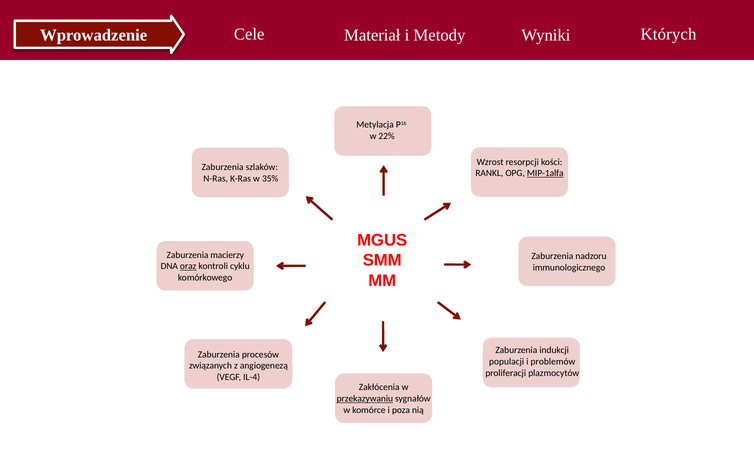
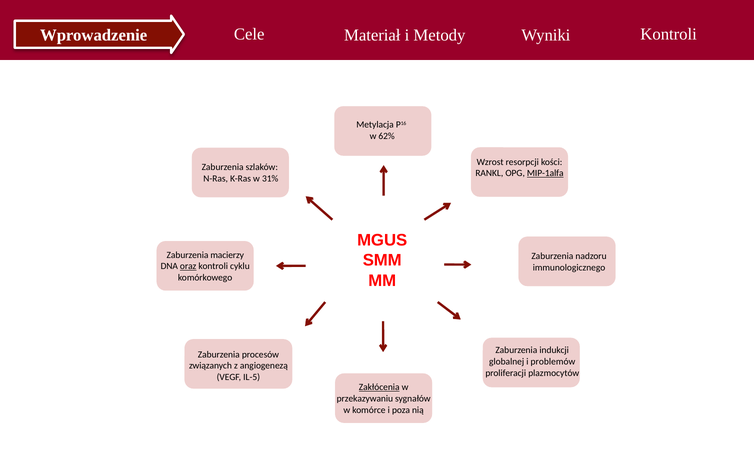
Wyniki Których: Których -> Kontroli (669, 34)
22%: 22% -> 62% (387, 136)
35%: 35% -> 31% (270, 179)
populacji: populacji -> globalnej (507, 362)
IL-4: IL-4 -> IL-5 (252, 377)
Zakłócenia underline: none -> present (379, 387)
przekazywaniu underline: present -> none (365, 399)
